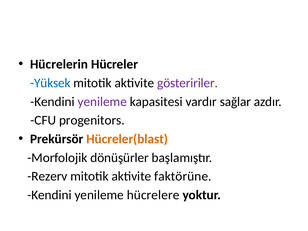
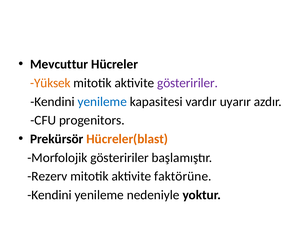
Hücrelerin: Hücrelerin -> Mevcuttur (59, 64)
Yüksek colour: blue -> orange (50, 83)
yenileme colour: purple -> blue (102, 102)
sağlar: sağlar -> uyarır (235, 102)
Morfolojik dönüşürler: dönüşürler -> gösteririler (120, 158)
hücrelere: hücrelere -> nedeniyle (153, 195)
